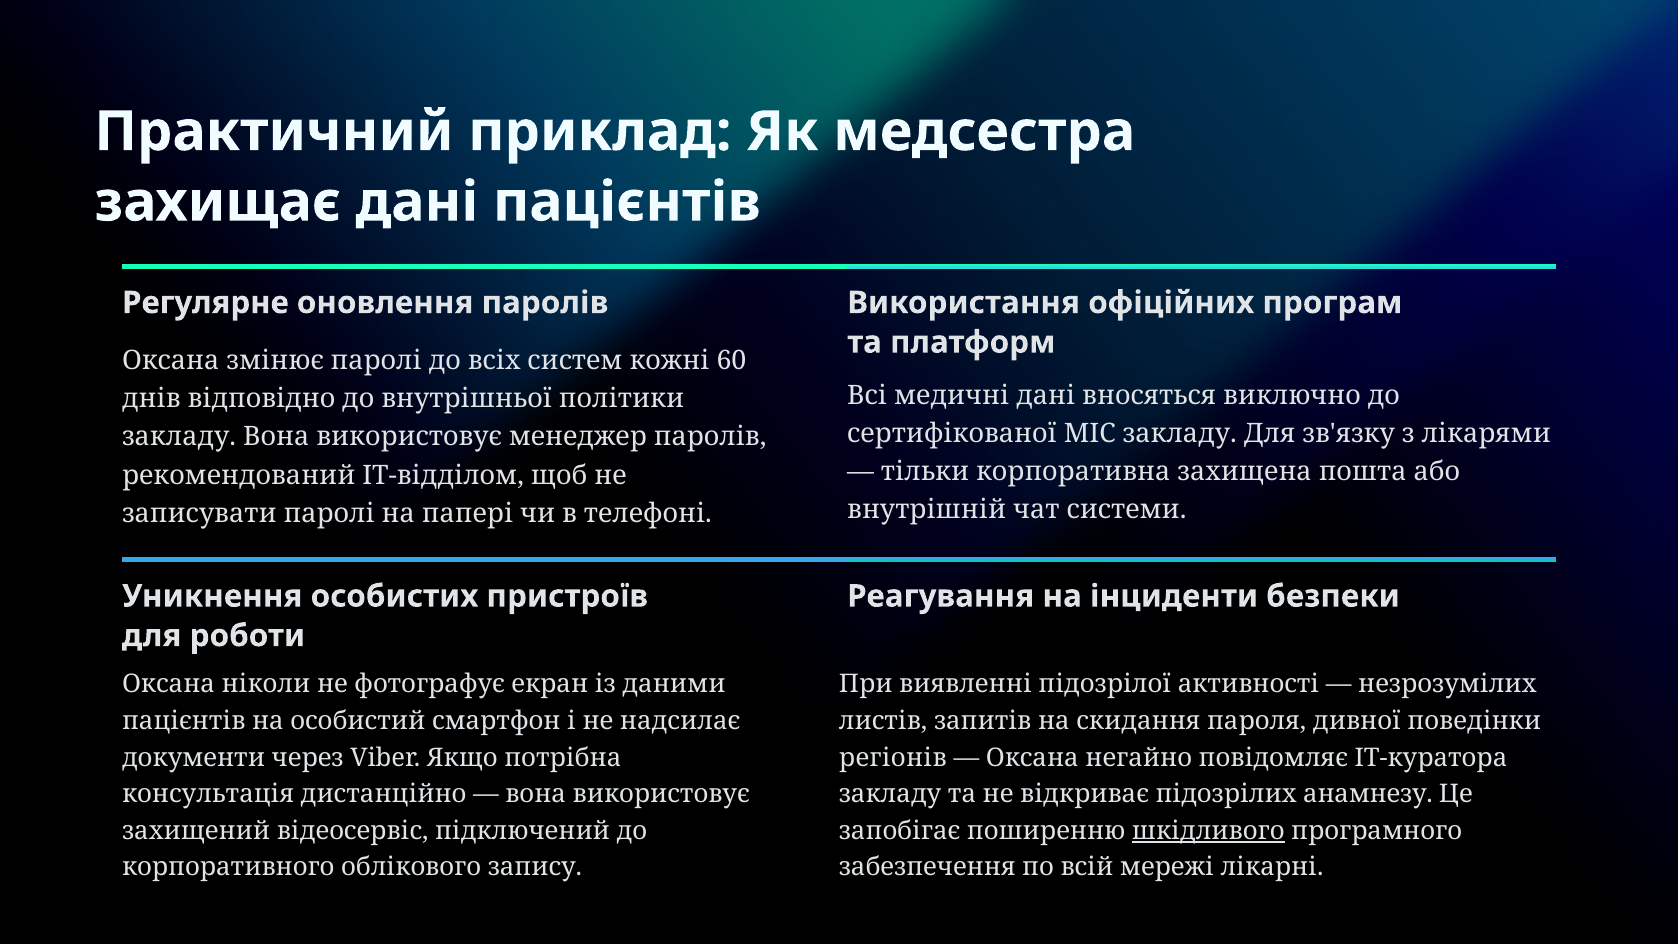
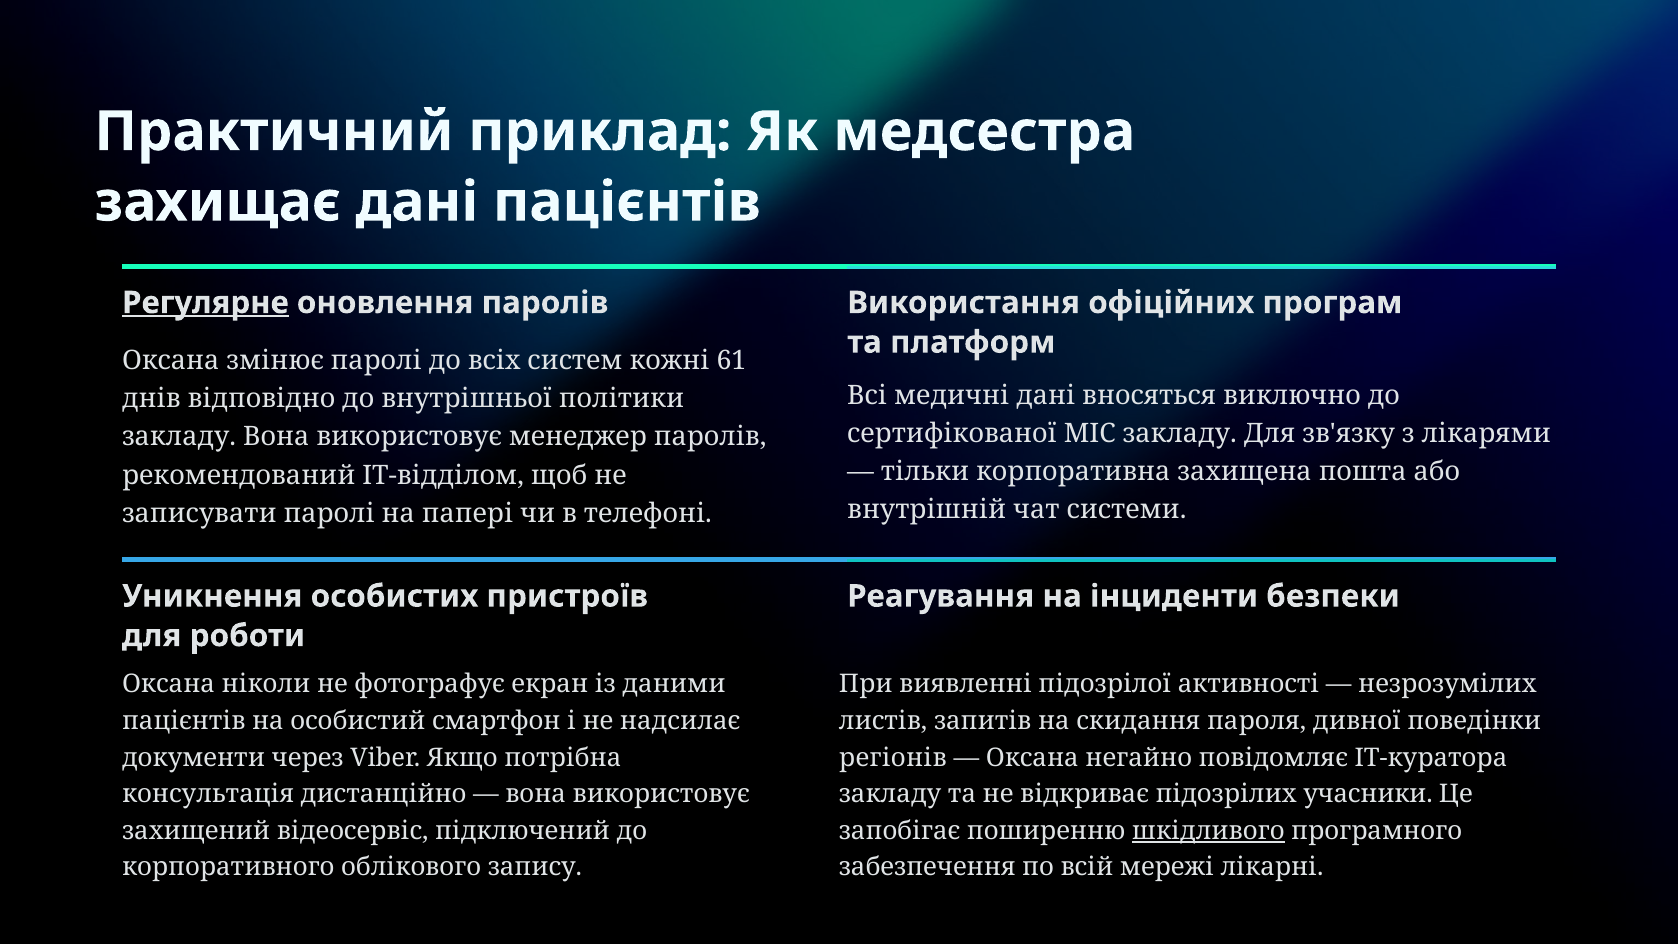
Регулярне underline: none -> present (205, 303)
60: 60 -> 61 (731, 360)
анамнезу: анамнезу -> учасники (1368, 794)
